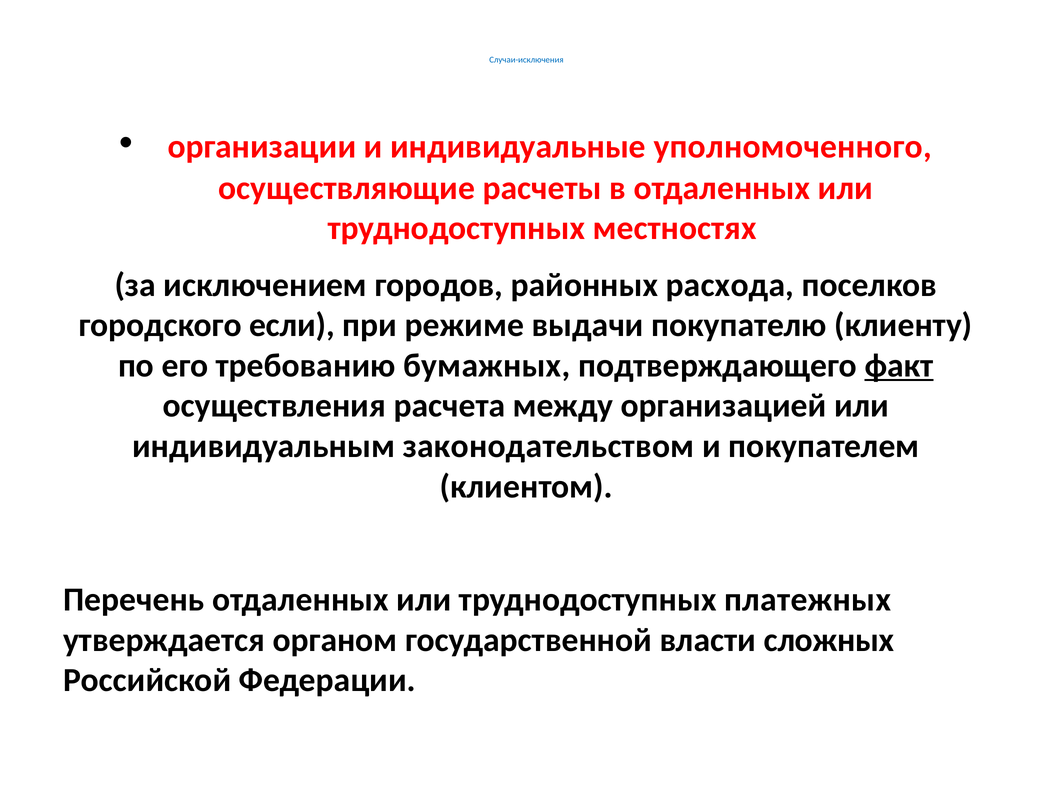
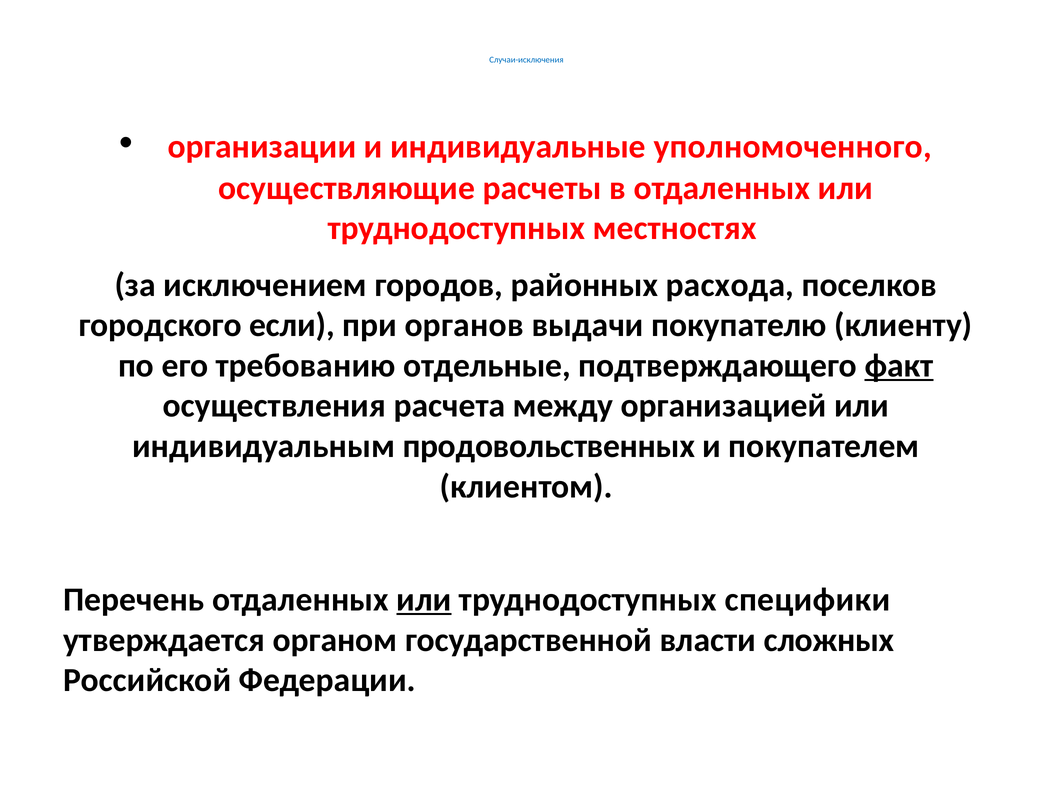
режиме: режиме -> органов (464, 326)
бумажных: бумажных -> отдельные (487, 366)
законодательством: законодательством -> продовольственных (549, 447)
или underline: none -> present (424, 600)
платежных: платежных -> специфики (808, 600)
